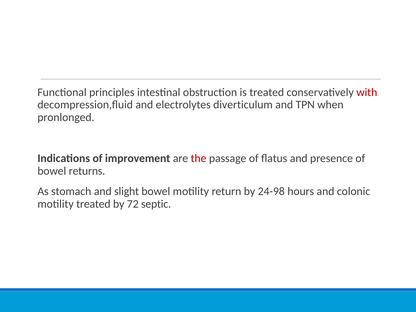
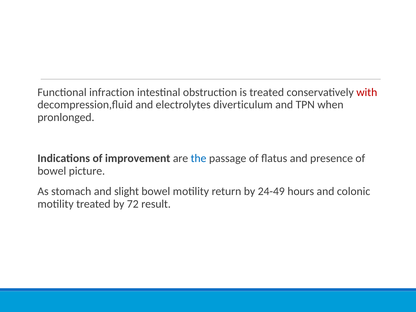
principles: principles -> infraction (112, 92)
the colour: red -> blue (199, 158)
returns: returns -> picture (87, 171)
24-98: 24-98 -> 24-49 (271, 191)
septic: septic -> result (156, 204)
